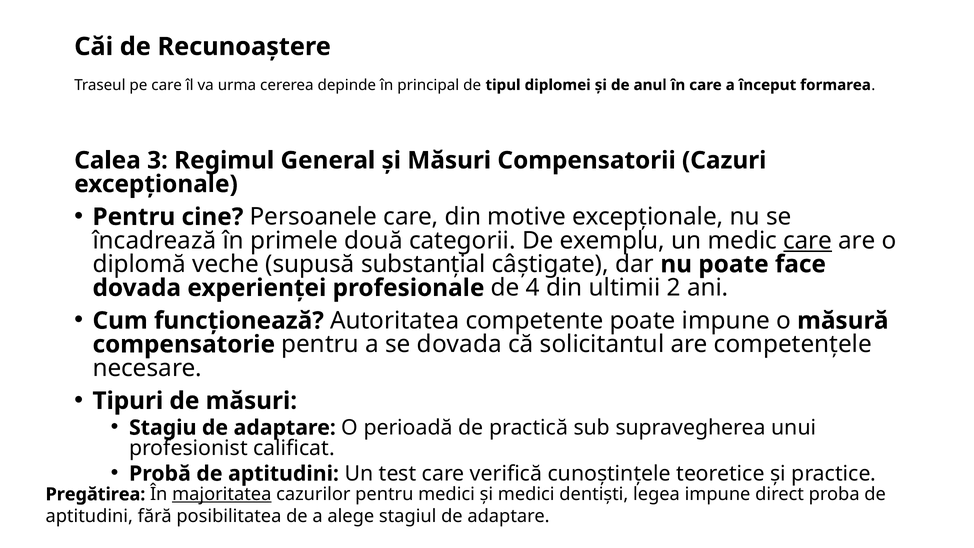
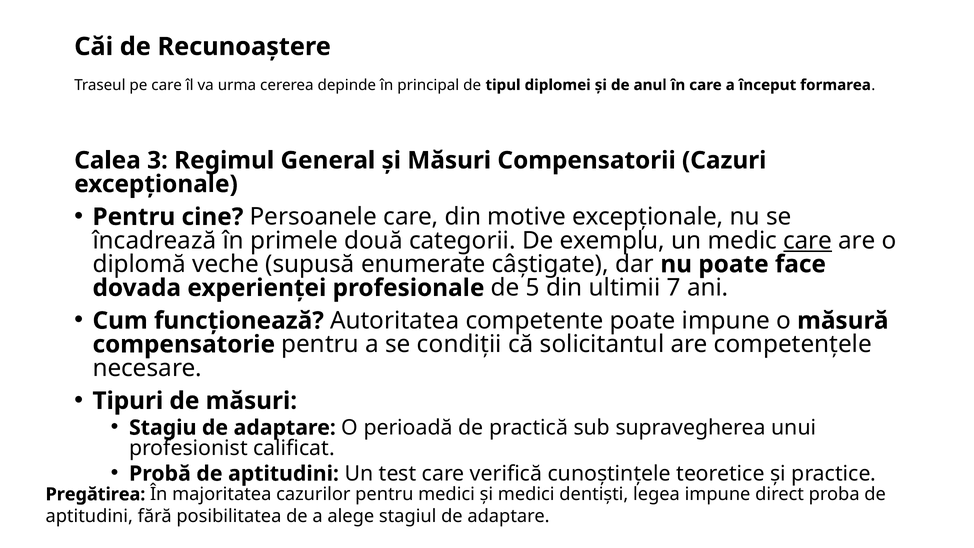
substanțial: substanțial -> enumerate (423, 264)
4: 4 -> 5 (533, 288)
2: 2 -> 7 (674, 288)
se dovada: dovada -> condiții (459, 344)
majoritatea underline: present -> none (222, 494)
